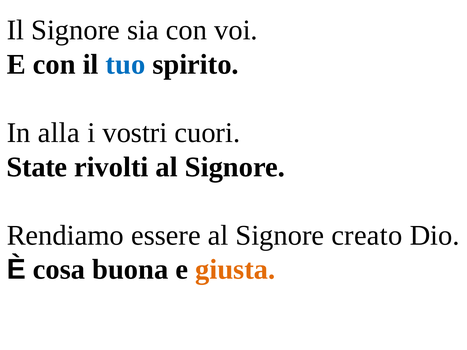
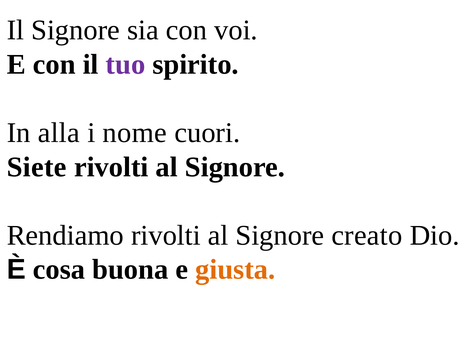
tuo colour: blue -> purple (125, 64)
vostri: vostri -> nome (135, 133)
State: State -> Siete (37, 167)
Rendiamo essere: essere -> rivolti (166, 236)
